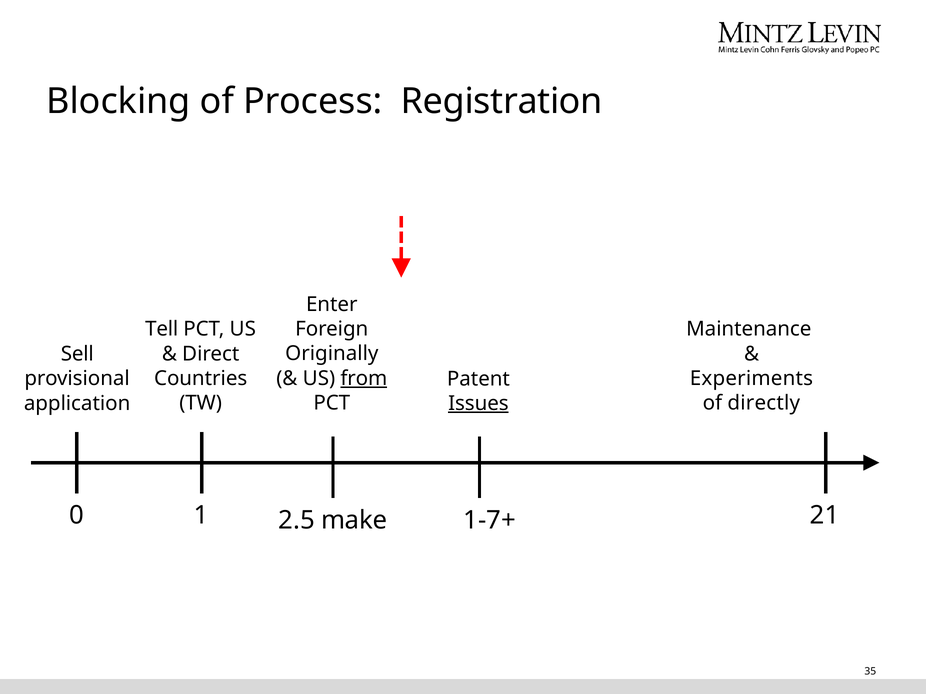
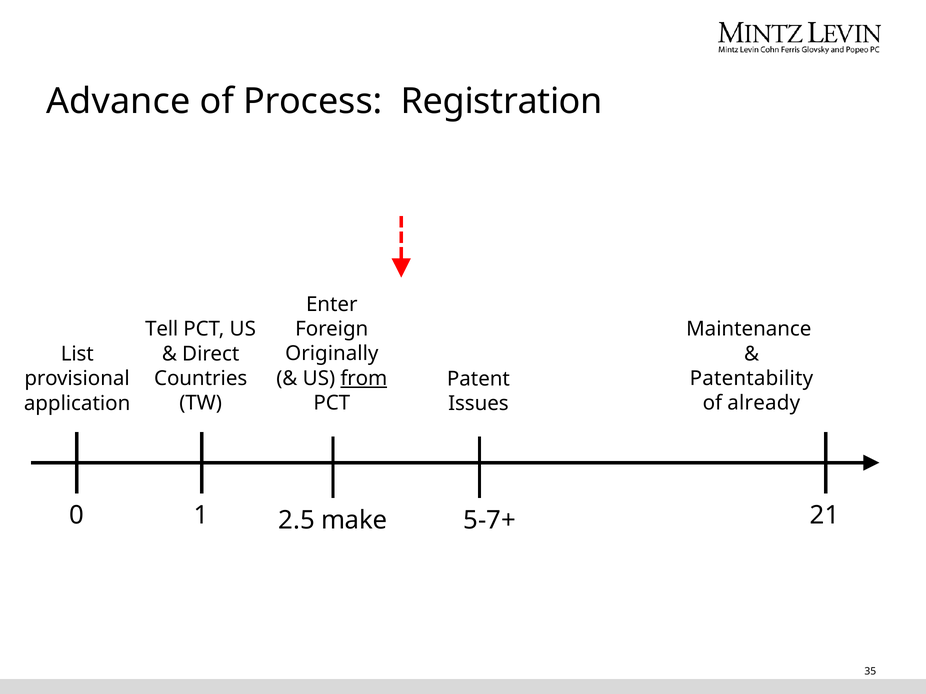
Blocking: Blocking -> Advance (118, 101)
Sell: Sell -> List (77, 354)
Experiments: Experiments -> Patentability (751, 379)
directly: directly -> already (764, 403)
Issues underline: present -> none (478, 404)
1-7+: 1-7+ -> 5-7+ (490, 521)
